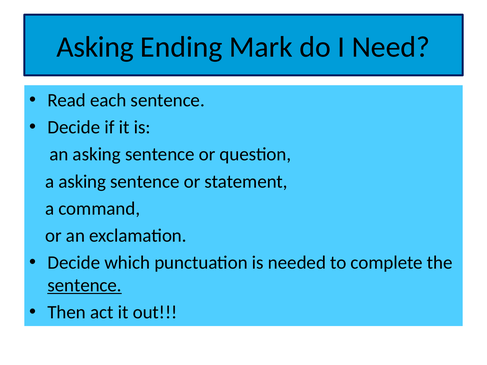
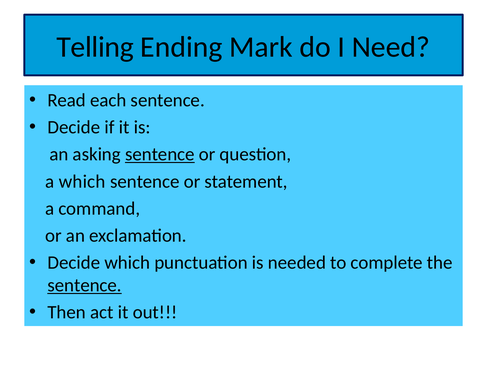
Asking: Asking -> Telling (95, 47)
sentence underline: none -> present (160, 154)
a asking: asking -> which (82, 182)
